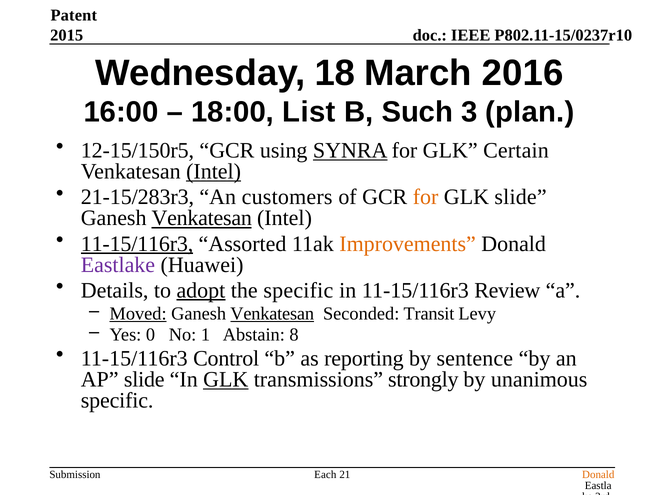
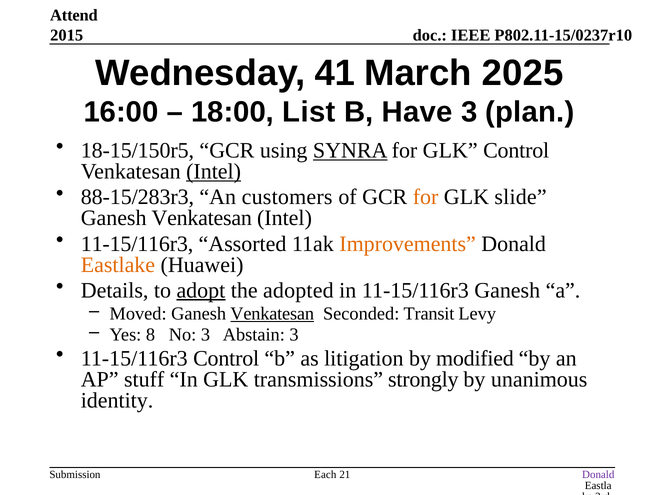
Patent: Patent -> Attend (74, 15)
18: 18 -> 41 (335, 73)
2016: 2016 -> 2025 (523, 73)
Such: Such -> Have (417, 112)
12-15/150r5: 12-15/150r5 -> 18-15/150r5 (137, 150)
GLK Certain: Certain -> Control (516, 150)
21-15/283r3: 21-15/283r3 -> 88-15/283r3 (137, 197)
Venkatesan underline: present -> none (202, 218)
11-15/116r3 underline: present -> none (137, 243)
Eastlake colour: purple -> orange (118, 264)
the specific: specific -> adopted (298, 290)
11-15/116r3 Review: Review -> Ganesh (507, 290)
Moved underline: present -> none (138, 313)
0: 0 -> 8 (151, 334)
No 1: 1 -> 3 (205, 334)
Abstain 8: 8 -> 3 (294, 334)
reporting: reporting -> litigation (364, 358)
sentence: sentence -> modified (475, 358)
AP slide: slide -> stuff (144, 379)
GLK underline: present -> none (226, 379)
specific: specific -> identity (117, 400)
Donald colour: orange -> purple (598, 474)
